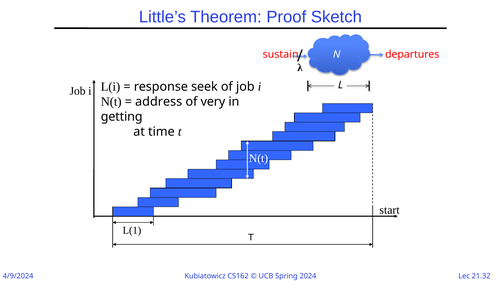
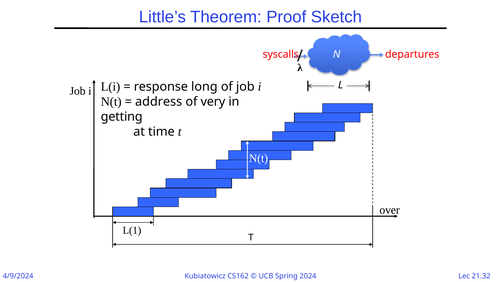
sustain: sustain -> syscalls (281, 54)
seek: seek -> long (204, 87)
start: start -> over (390, 210)
